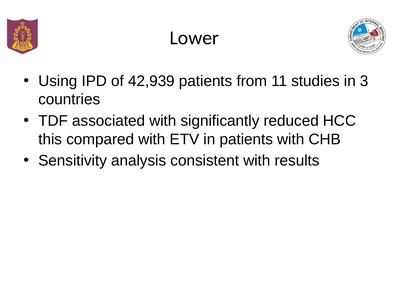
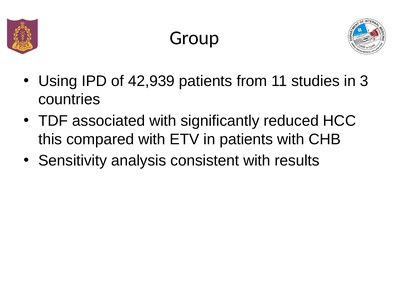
Lower: Lower -> Group (194, 38)
